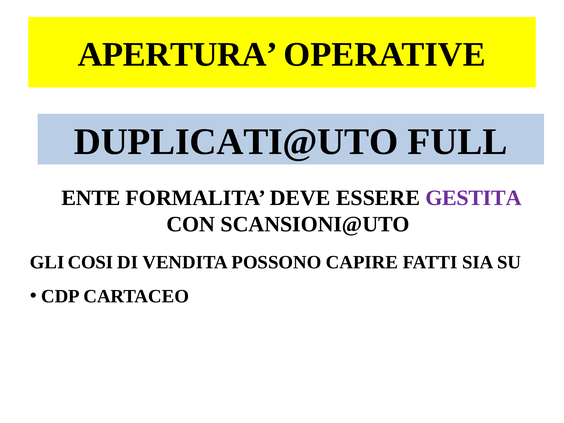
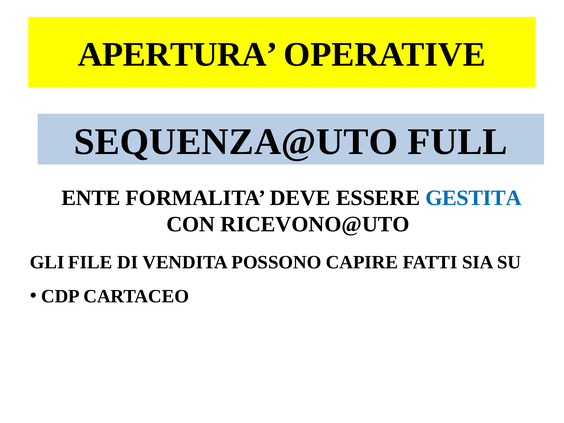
DUPLICATI@UTO: DUPLICATI@UTO -> SEQUENZA@UTO (236, 142)
GESTITA colour: purple -> blue (473, 198)
SCANSIONI@UTO: SCANSIONI@UTO -> RICEVONO@UTO (315, 224)
COSI: COSI -> FILE (90, 262)
